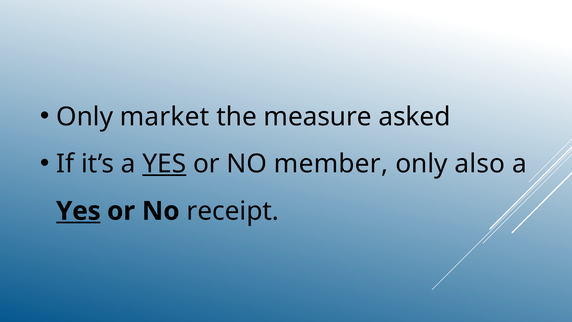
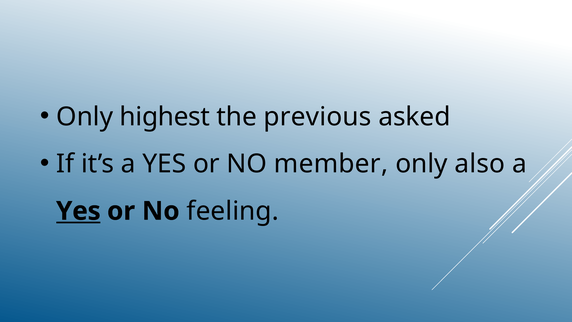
market: market -> highest (165, 117)
measure: measure -> previous (317, 117)
YES underline: present -> none (164, 164)
receipt: receipt -> feeling (233, 211)
